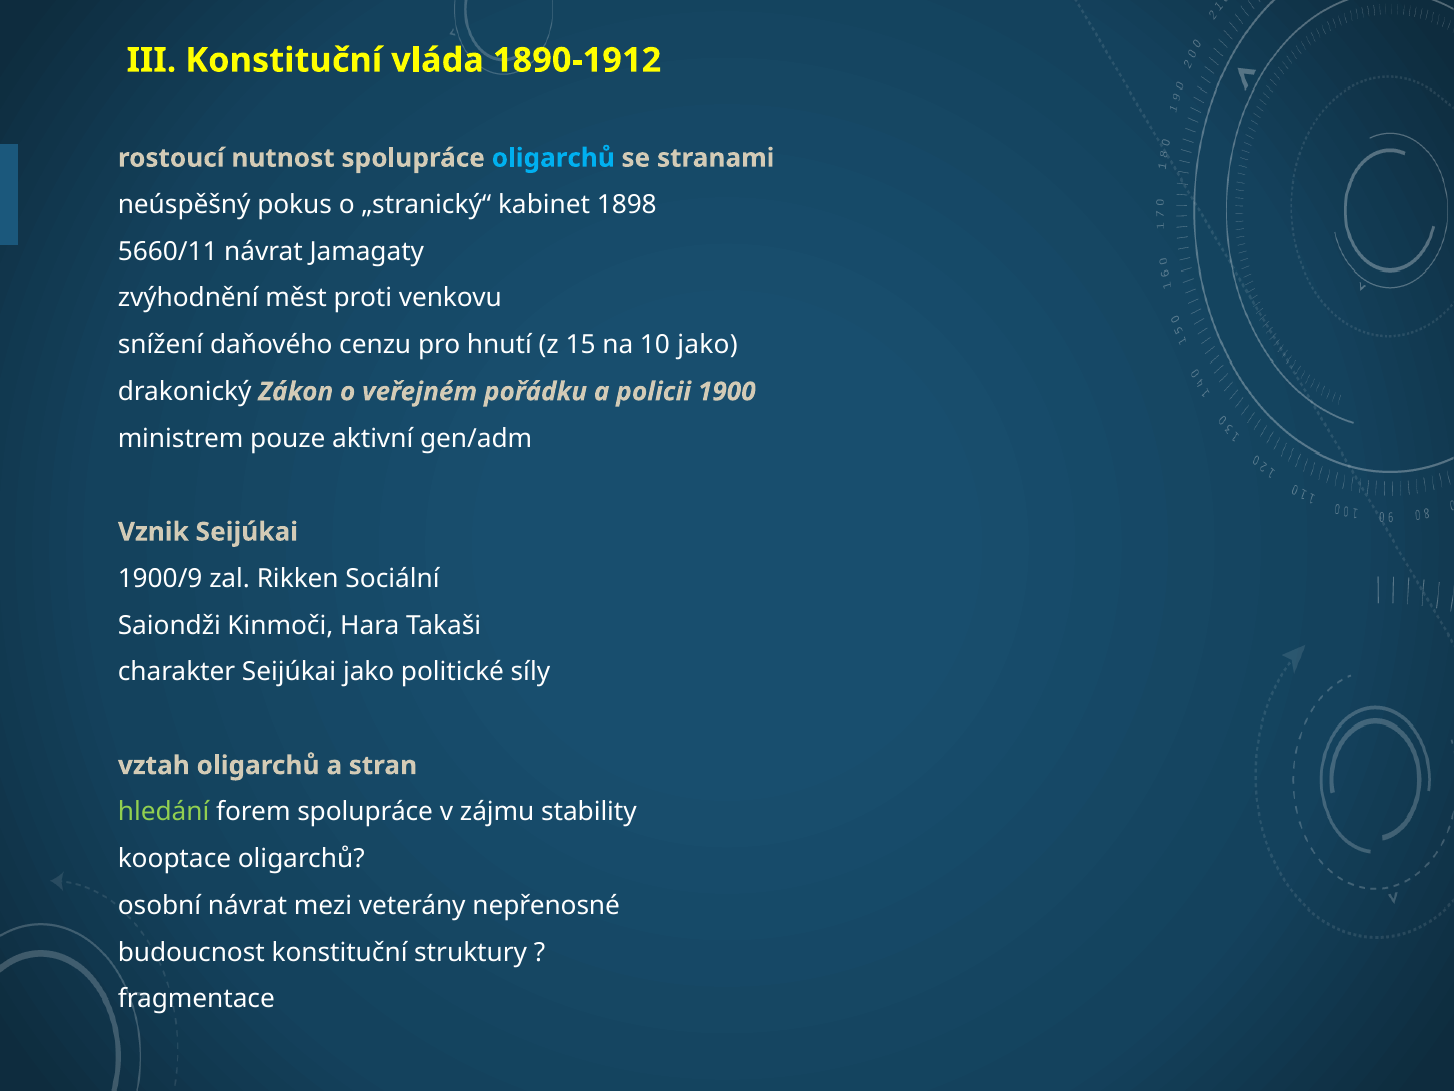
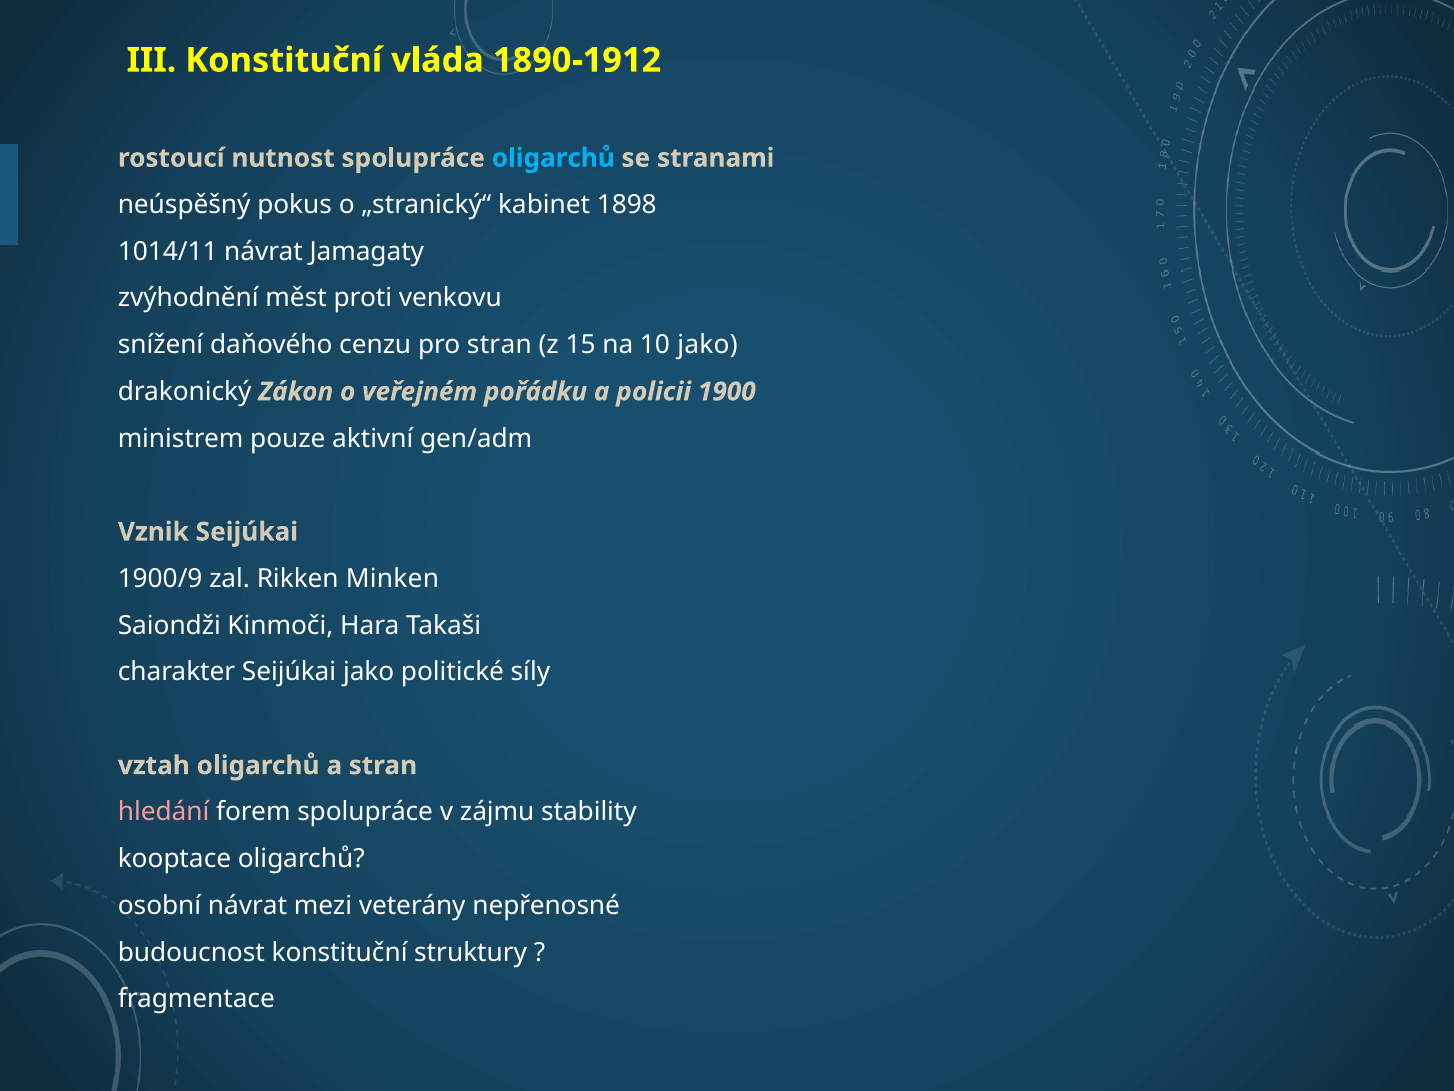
5660/11: 5660/11 -> 1014/11 (168, 251)
pro hnutí: hnutí -> stran (499, 345)
Sociální: Sociální -> Minken (392, 578)
hledání colour: light green -> pink (164, 812)
